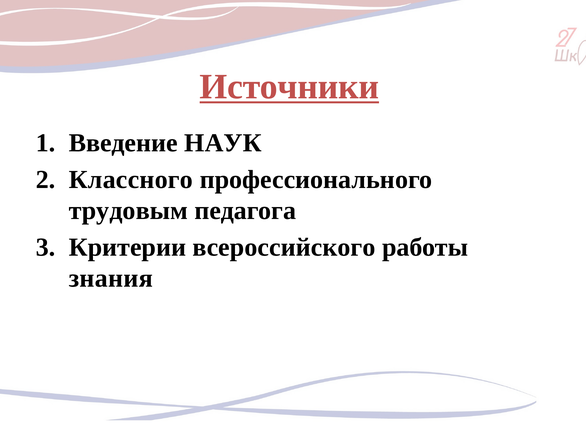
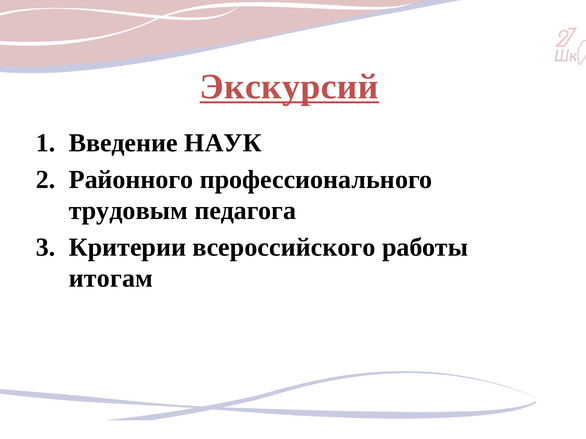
Источники: Источники -> Экскурсий (289, 87)
Классного: Классного -> Районного (131, 180)
знания: знания -> итогам (111, 279)
